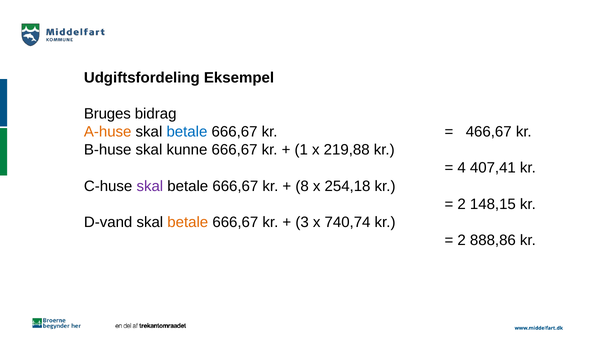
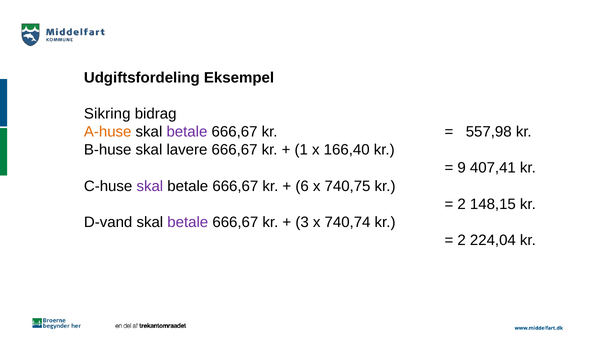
Bruges: Bruges -> Sikring (107, 114)
betale colour: blue -> purple (187, 132)
466,67: 466,67 -> 557,98 (489, 132)
kunne: kunne -> lavere (187, 150)
219,88: 219,88 -> 166,40 (347, 150)
4: 4 -> 9 (462, 168)
8: 8 -> 6 (302, 186)
254,18: 254,18 -> 740,75 (348, 186)
betale colour: orange -> purple (188, 222)
888,86: 888,86 -> 224,04 (493, 240)
